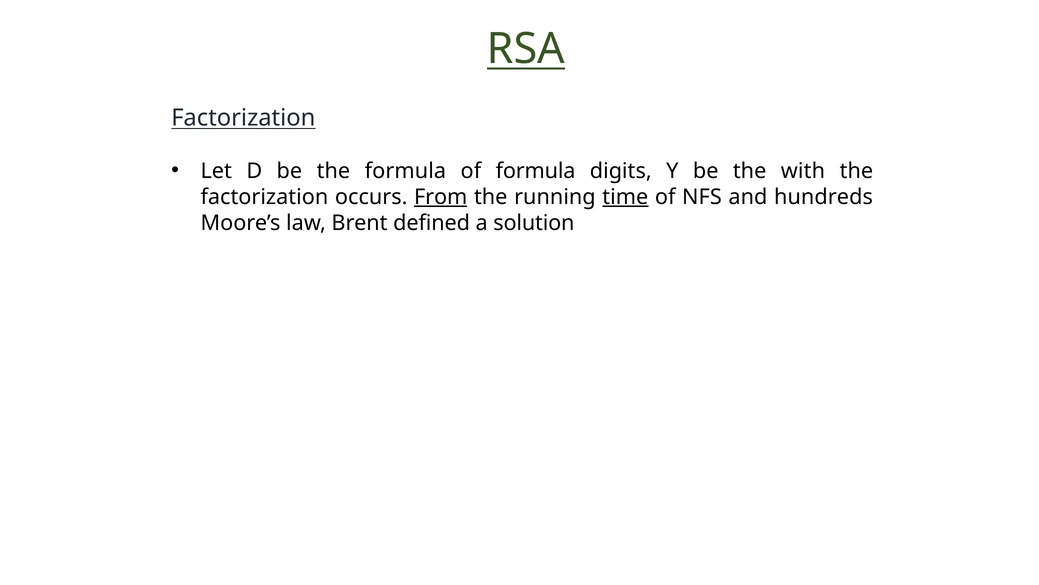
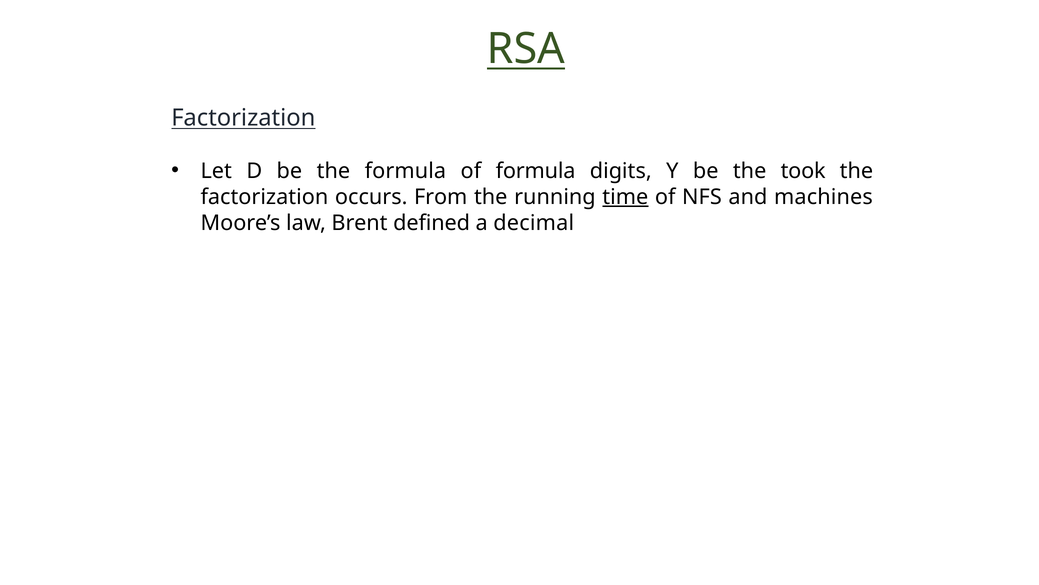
with: with -> took (803, 171)
From underline: present -> none (441, 197)
hundreds: hundreds -> machines (823, 197)
solution: solution -> decimal (534, 223)
